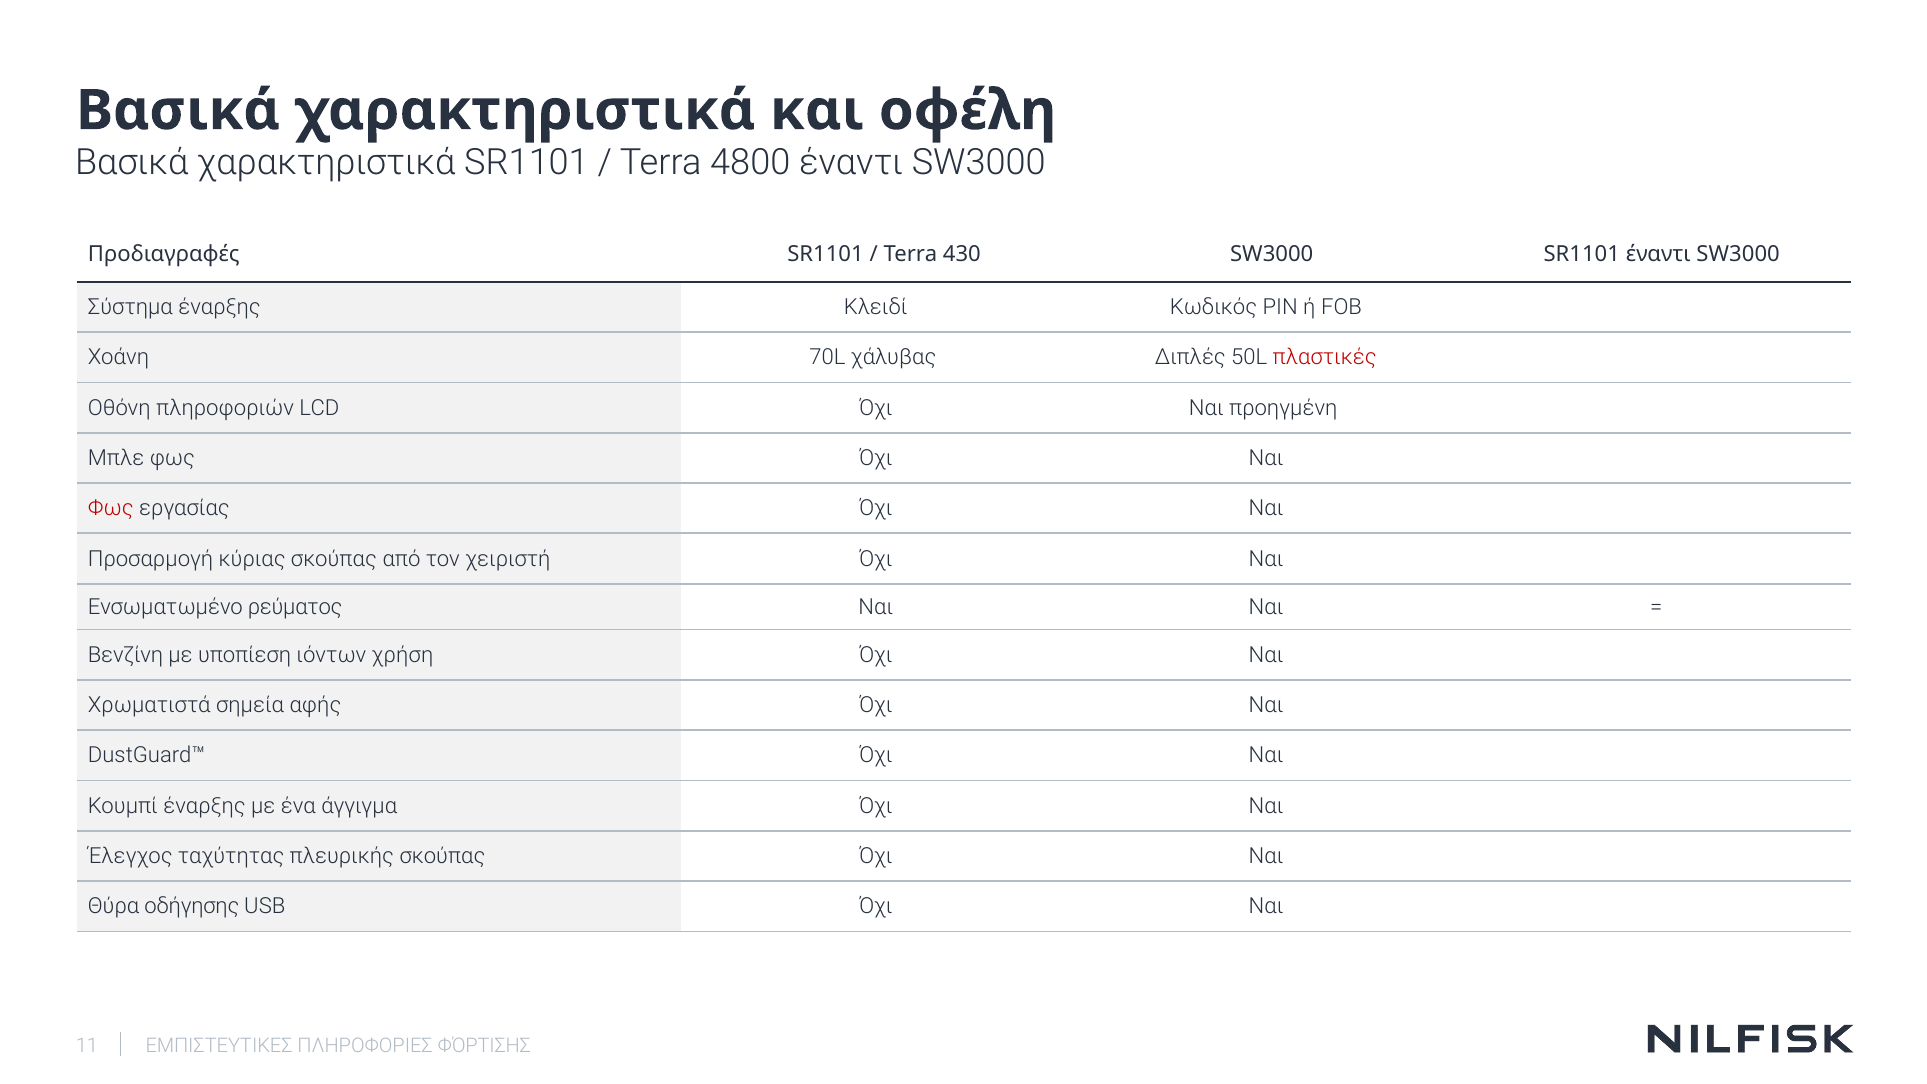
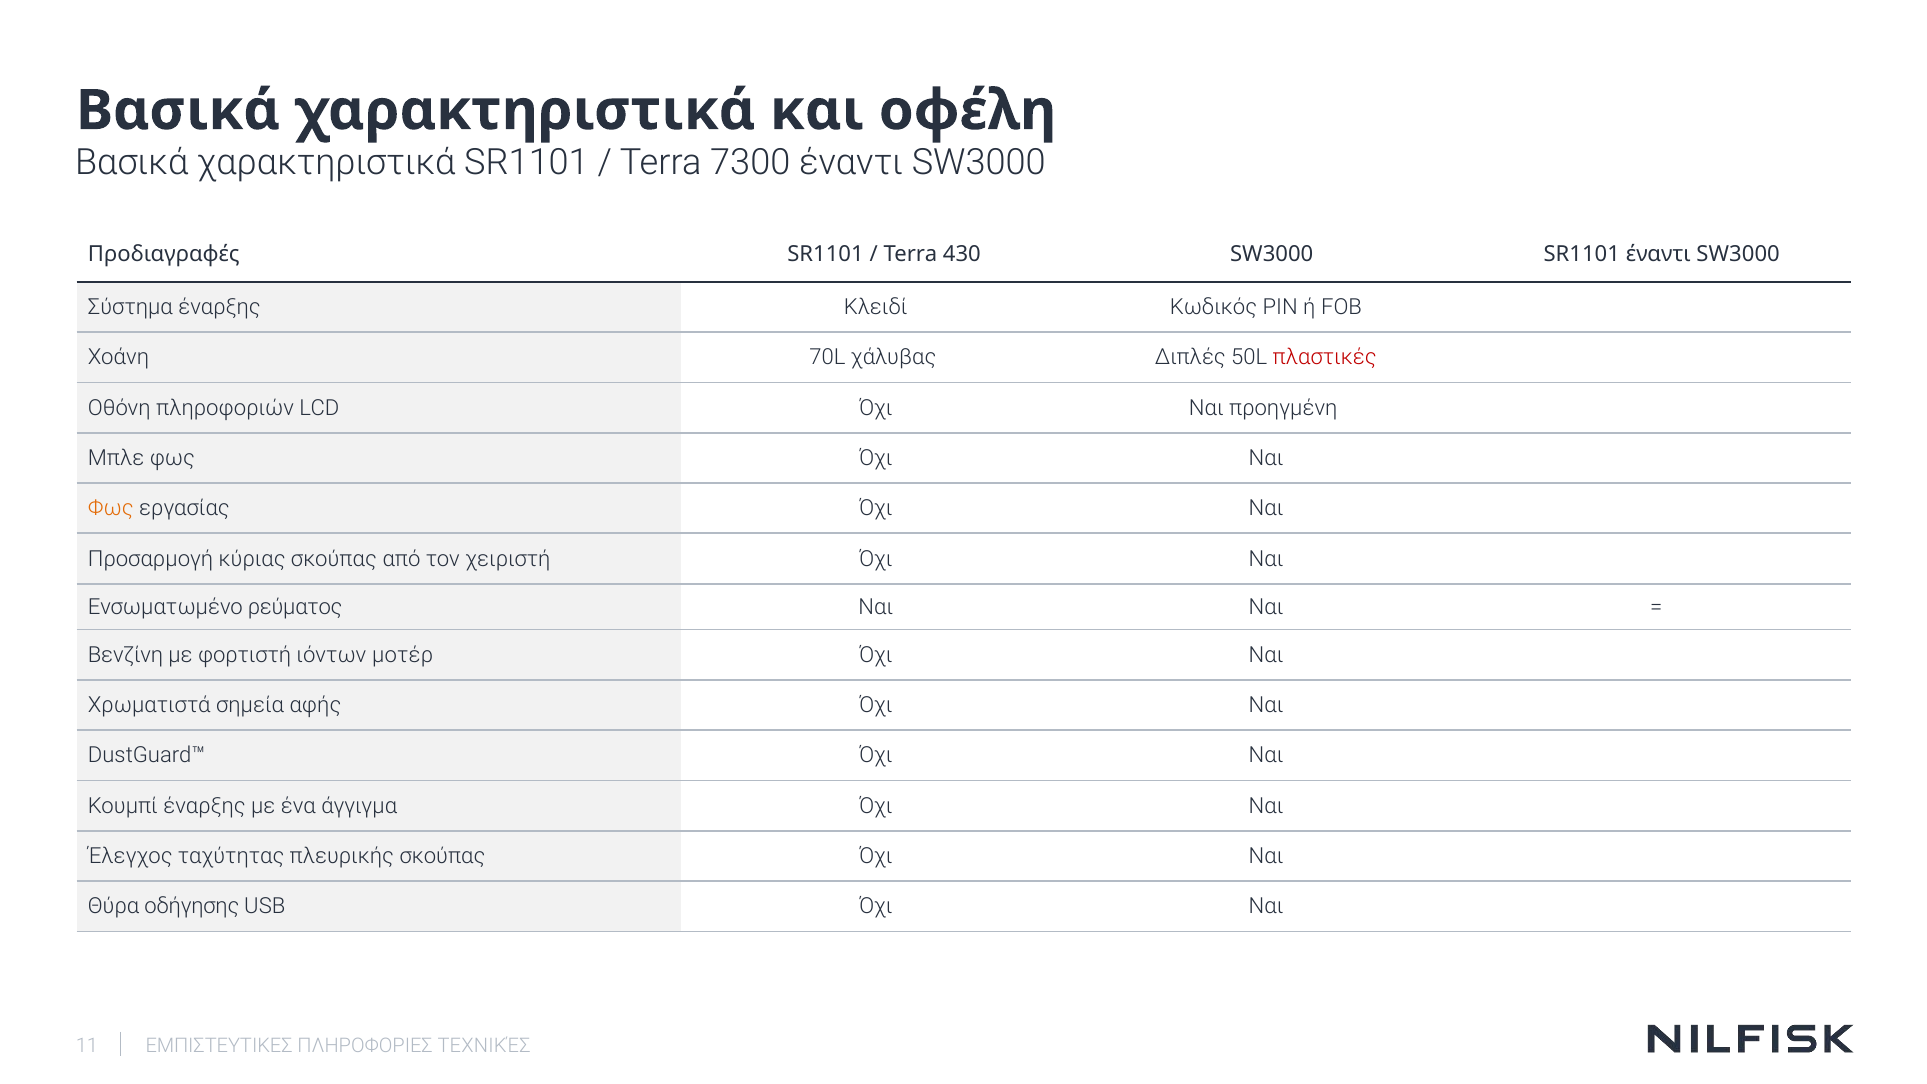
4800: 4800 -> 7300 (750, 162)
Φως colour: red -> orange (111, 508)
υποπίεση: υποπίεση -> φορτιστή (245, 655)
χρήση: χρήση -> μοτέρ (403, 655)
ΦΌΡΤΙΣΗΣ: ΦΌΡΤΙΣΗΣ -> ΤΕΧΝΙΚΈΣ (484, 1045)
